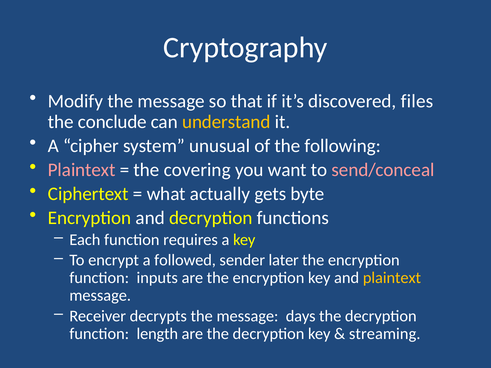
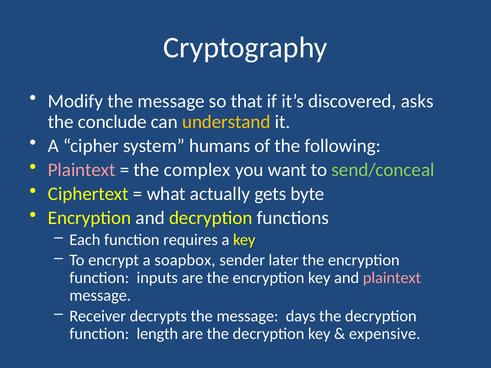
files: files -> asks (417, 101)
unusual: unusual -> humans (220, 146)
covering: covering -> complex (197, 170)
send/conceal colour: pink -> light green (383, 170)
followed: followed -> soapbox (185, 260)
plaintext colour: yellow -> pink (392, 278)
streaming: streaming -> expensive (385, 334)
